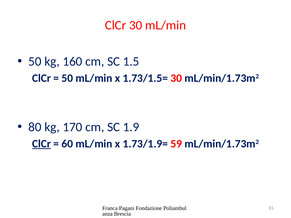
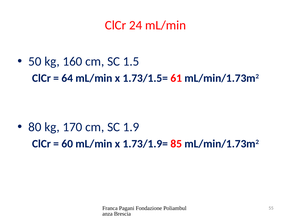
ClCr 30: 30 -> 24 (136, 25)
50: 50 -> 64 (67, 78)
1.73/1.5= 30: 30 -> 61 (176, 78)
ClCr underline: present -> none (41, 144)
59: 59 -> 85 (176, 144)
